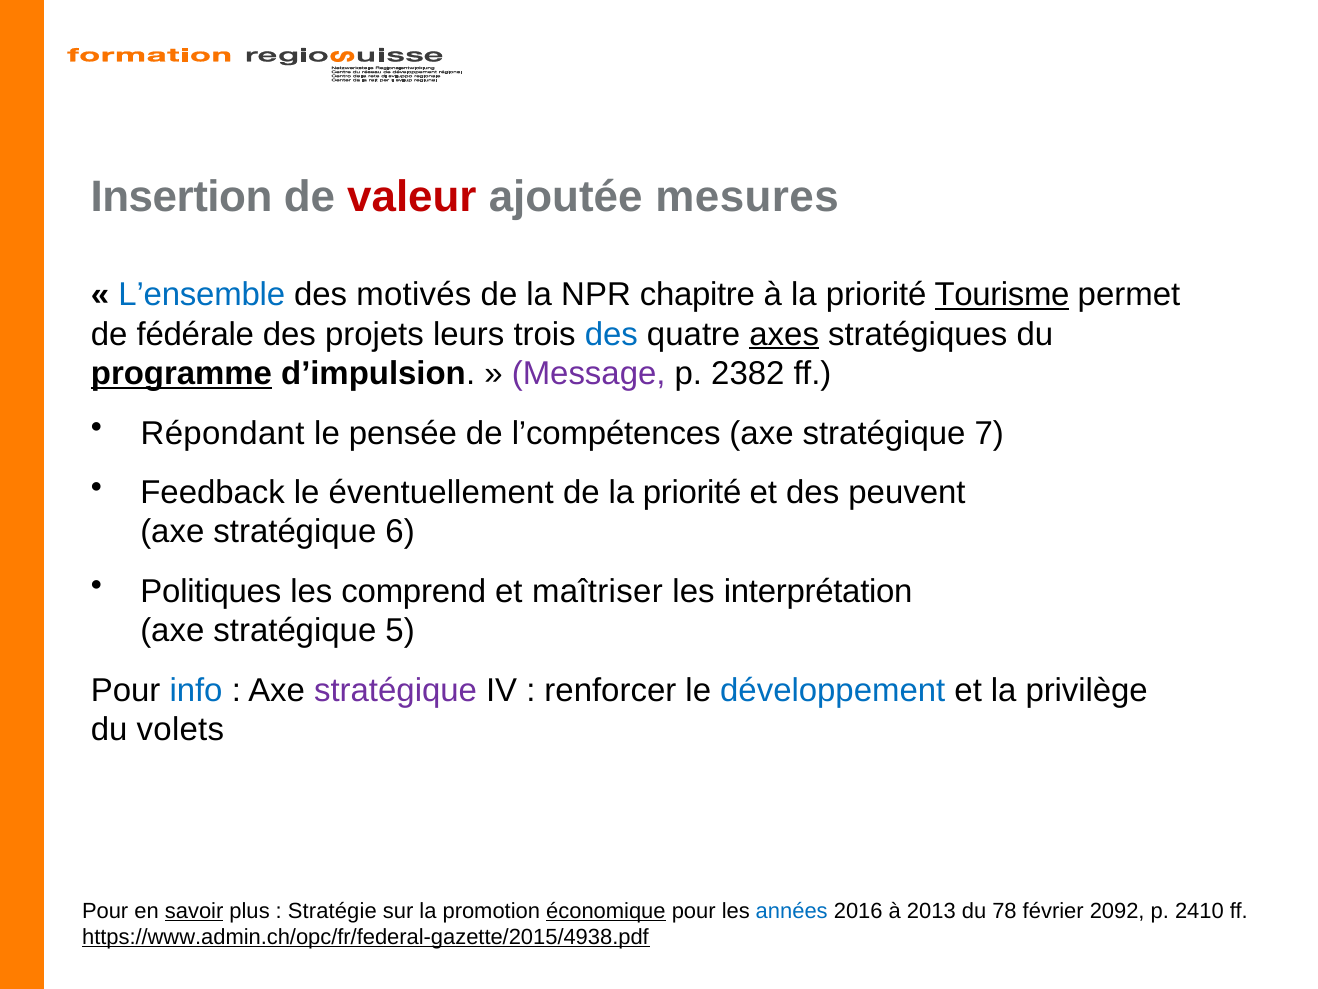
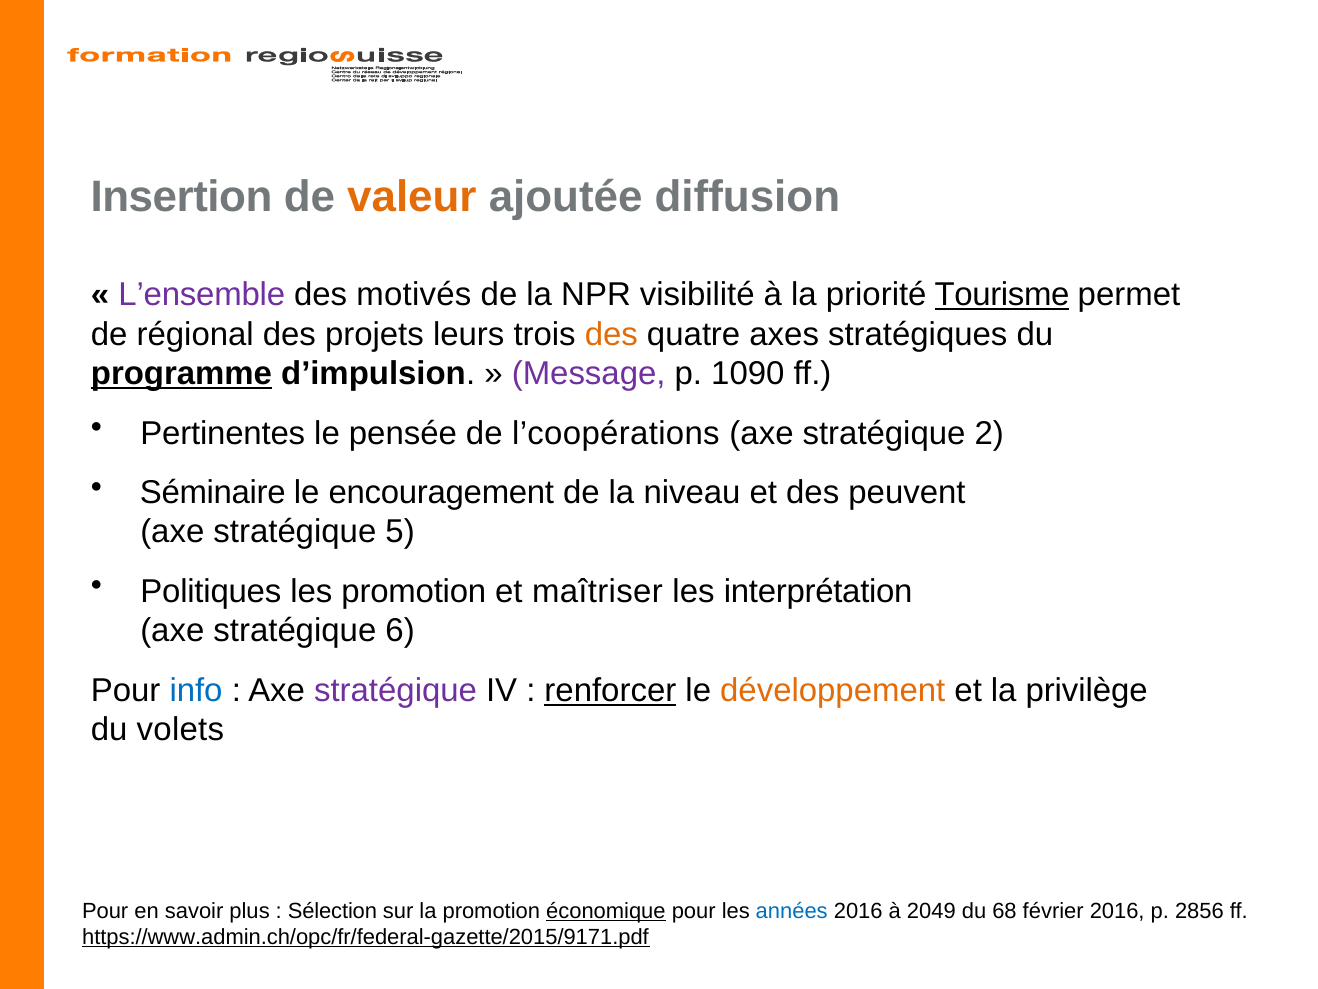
valeur colour: red -> orange (412, 197)
mesures: mesures -> diffusion (747, 197)
L’ensemble colour: blue -> purple (202, 295)
chapitre: chapitre -> visibilité (697, 295)
fédérale: fédérale -> régional (195, 334)
des colour: blue -> orange (611, 334)
axes underline: present -> none (784, 334)
2382: 2382 -> 1090 (748, 374)
Répondant: Répondant -> Pertinentes (223, 433)
l’compétences: l’compétences -> l’coopérations (616, 433)
7: 7 -> 2 (989, 433)
Feedback: Feedback -> Séminaire (213, 492)
éventuellement: éventuellement -> encouragement (441, 492)
de la priorité: priorité -> niveau (692, 492)
6: 6 -> 5 (400, 532)
les comprend: comprend -> promotion (414, 591)
5: 5 -> 6 (400, 631)
renforcer underline: none -> present (610, 690)
développement colour: blue -> orange (833, 690)
savoir underline: present -> none (194, 910)
Stratégie: Stratégie -> Sélection (332, 910)
2013: 2013 -> 2049 (931, 910)
78: 78 -> 68 (1004, 910)
février 2092: 2092 -> 2016 (1117, 910)
2410: 2410 -> 2856 (1199, 910)
https://www.admin.ch/opc/fr/federal-gazette/2015/4938.pdf: https://www.admin.ch/opc/fr/federal-gazette/2015/4938.pdf -> https://www.admin.ch/opc/fr/federal-gazette/2015/9171.pdf (365, 937)
